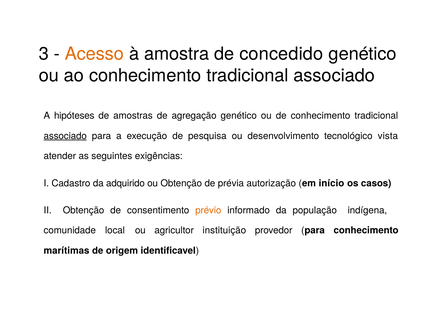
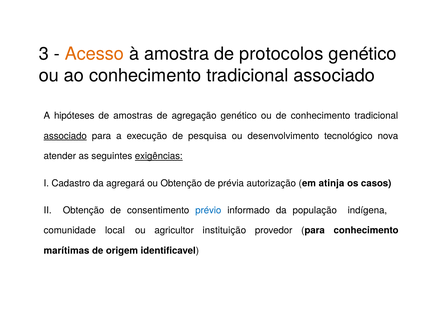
concedido: concedido -> protocolos (281, 54)
vista: vista -> nova (388, 136)
exigências underline: none -> present (159, 156)
adquirido: adquirido -> agregará (125, 183)
início: início -> atinja (331, 183)
prévio colour: orange -> blue (208, 210)
